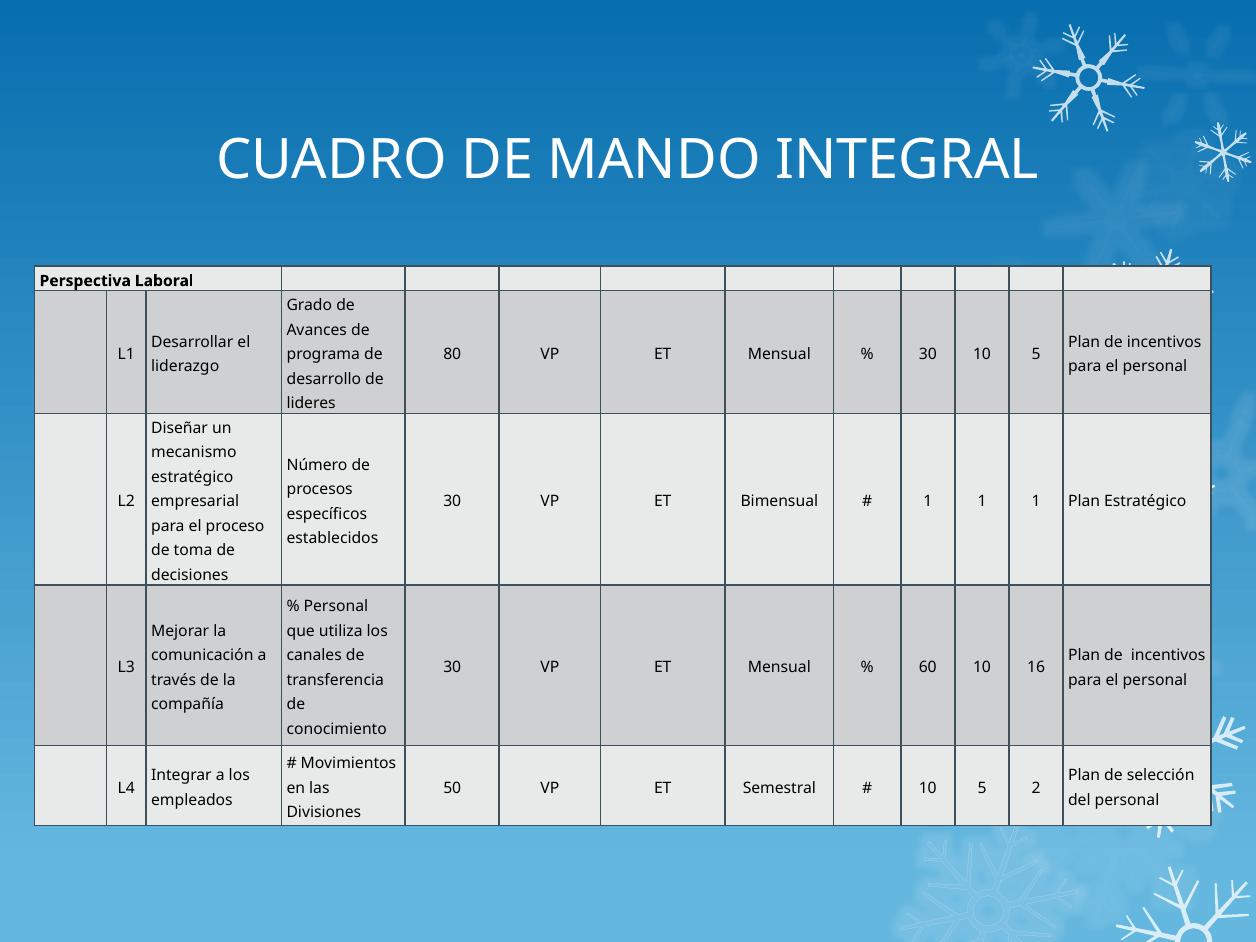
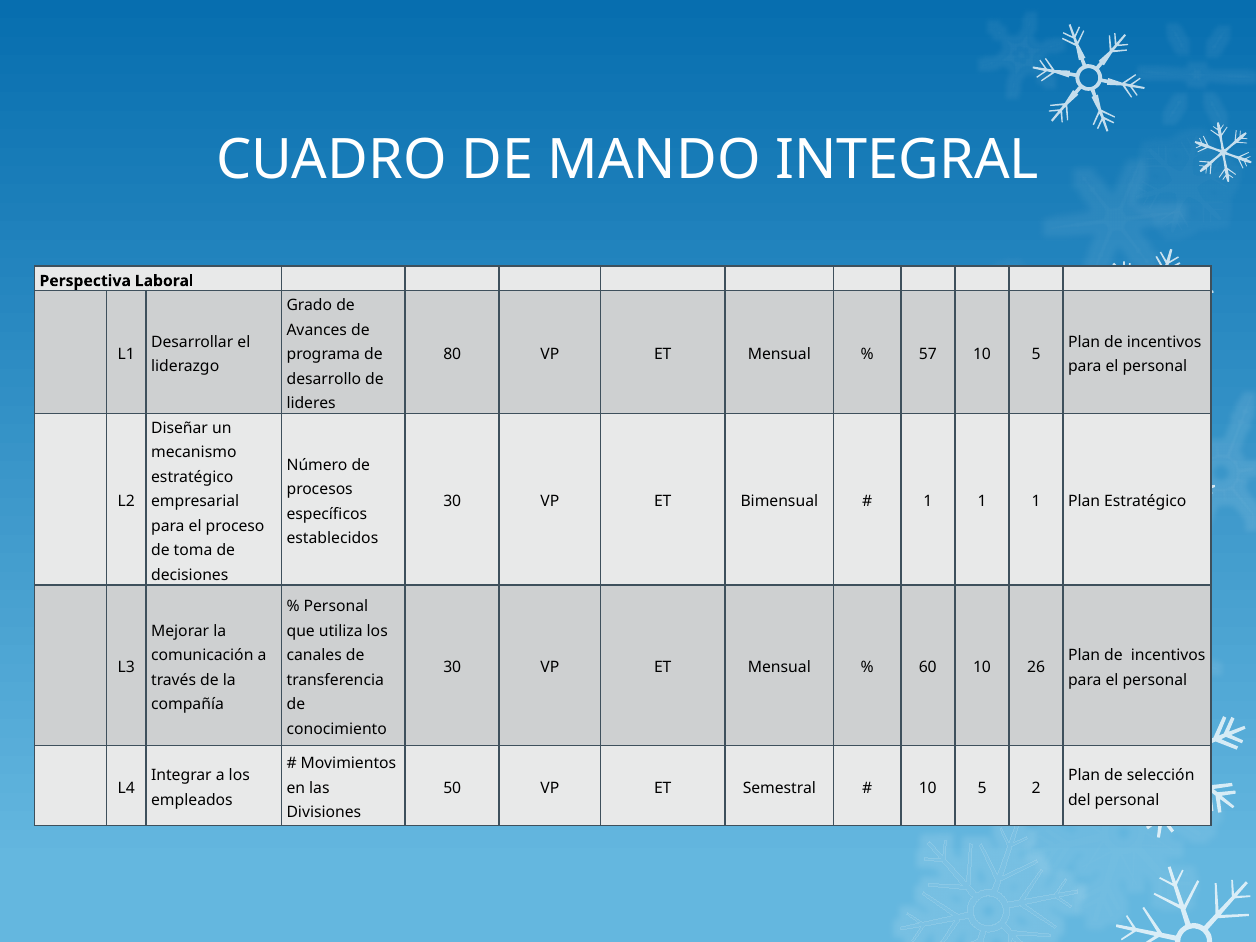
30: 30 -> 57 (928, 354)
16: 16 -> 26 (1036, 668)
